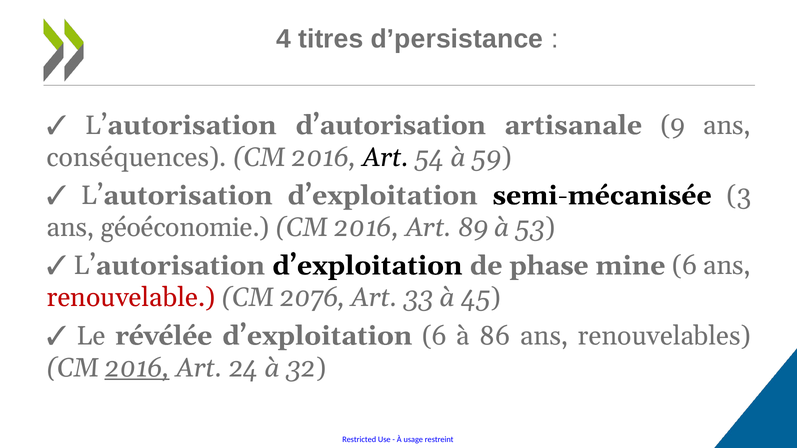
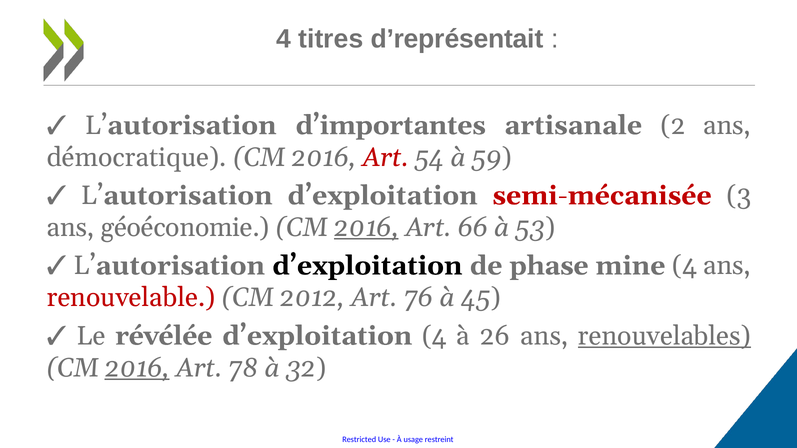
d’persistance: d’persistance -> d’représentait (457, 39)
d’autorisation: d’autorisation -> d’importantes (391, 125)
9: 9 -> 2 (673, 125)
conséquences: conséquences -> démocratique (137, 157)
Art colour: black -> red (386, 157)
semi-mécanisée colour: black -> red (602, 196)
2016 underline: none -> present (366, 228)
89: 89 -> 66 (473, 228)
mine 6: 6 -> 4 (685, 266)
2076: 2076 -> 2012 (312, 298)
33: 33 -> 76 (418, 298)
d’exploitation 6: 6 -> 4 (435, 336)
86: 86 -> 26 (495, 336)
renouvelables underline: none -> present (664, 336)
24: 24 -> 78 (243, 368)
